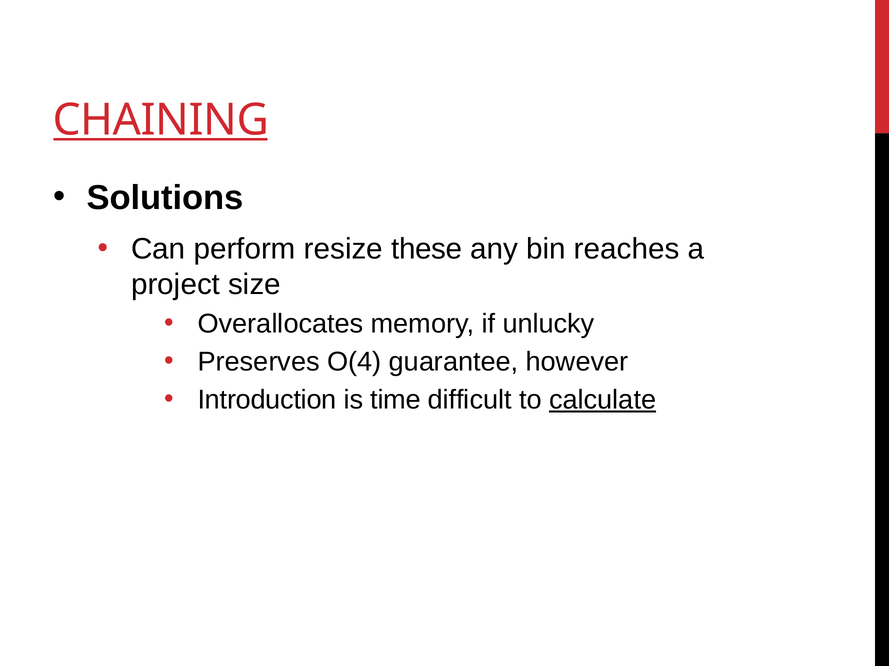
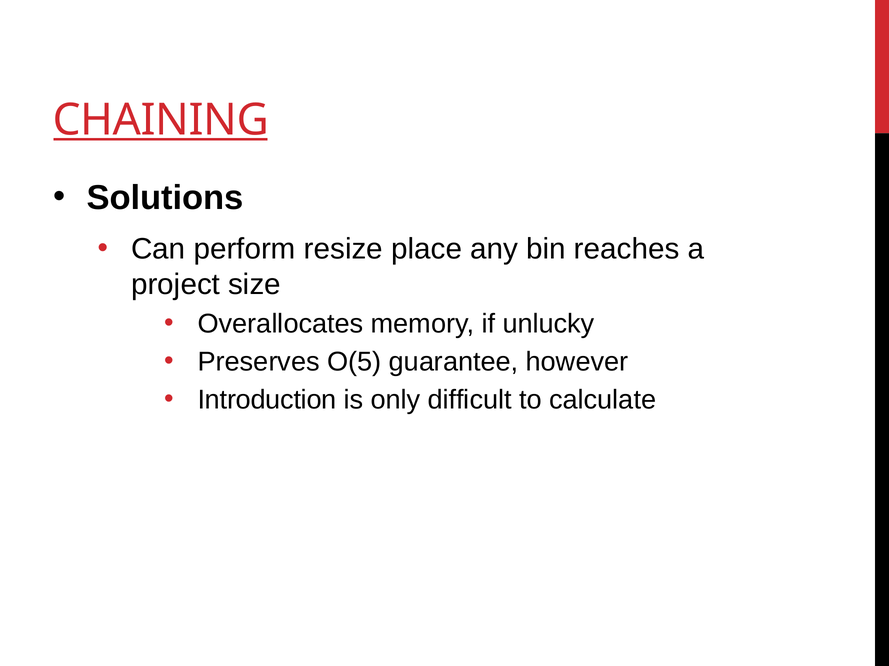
these: these -> place (427, 249)
O(4: O(4 -> O(5 (354, 362)
time: time -> only (396, 400)
calculate underline: present -> none (603, 400)
